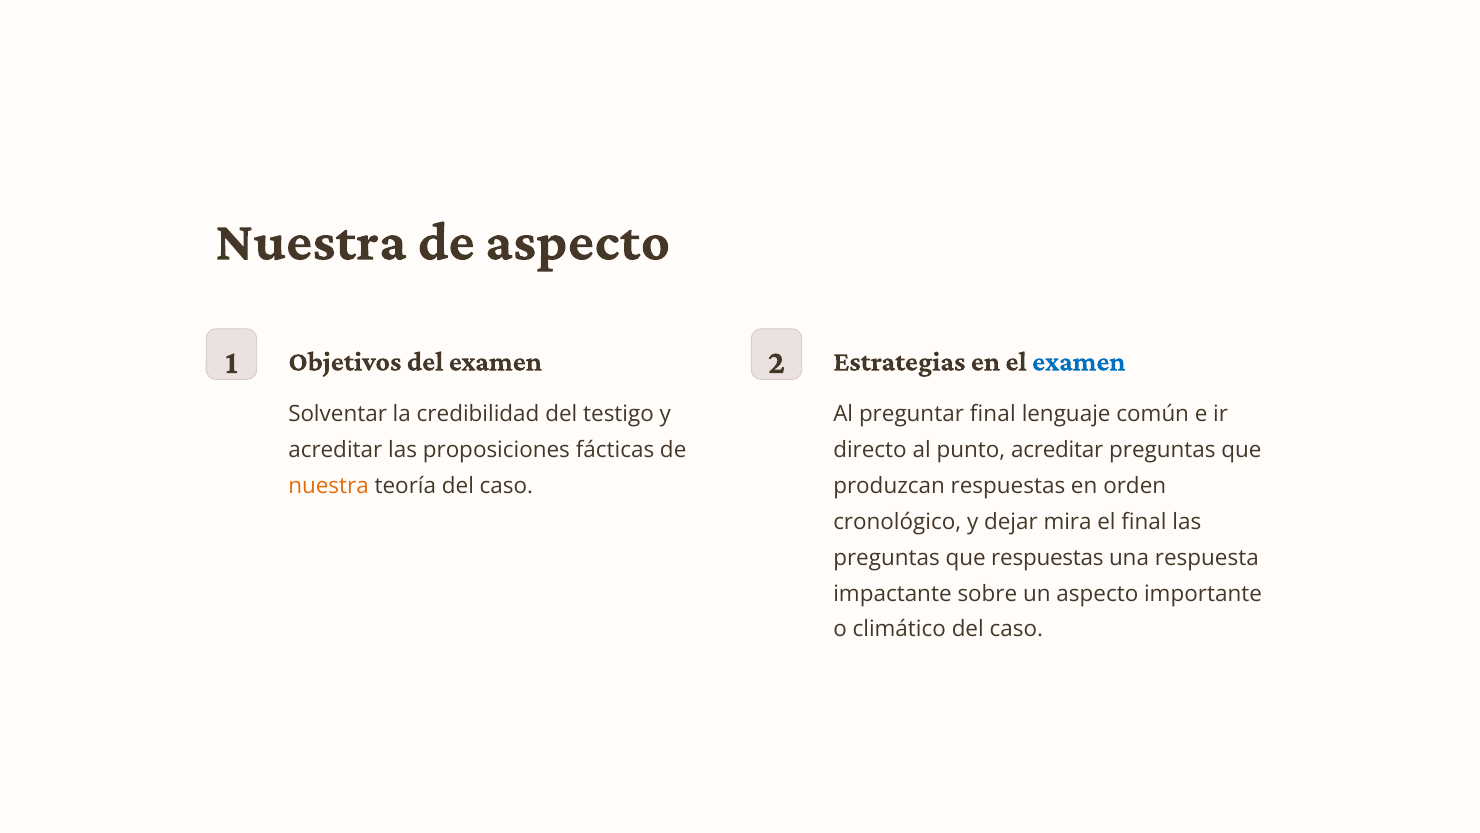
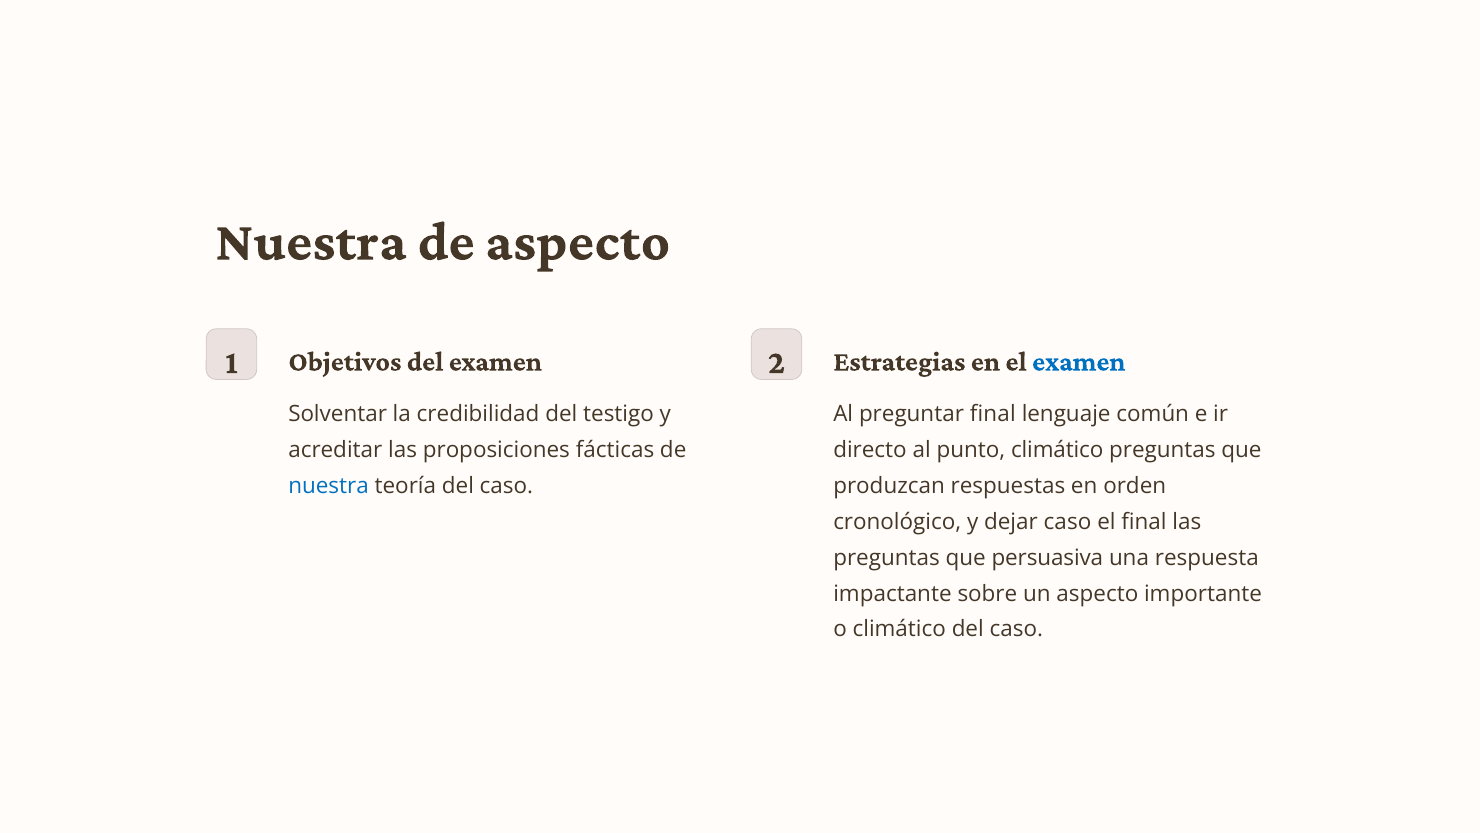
punto acreditar: acreditar -> climático (1057, 449)
nuestra colour: orange -> blue (329, 485)
dejar mira: mira -> caso (1067, 521)
que respuestas: respuestas -> persuasiva (1047, 557)
